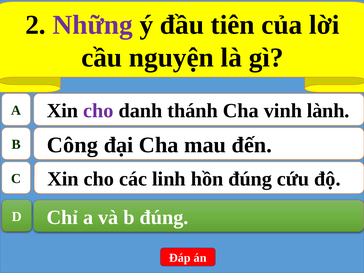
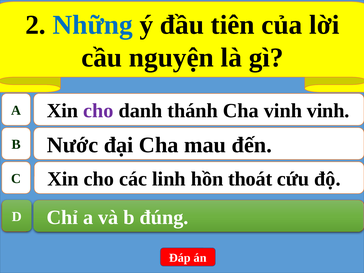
Những colour: purple -> blue (93, 25)
vinh lành: lành -> vinh (328, 111)
Công: Công -> Nước (73, 145)
hồn đúng: đúng -> thoát (250, 179)
